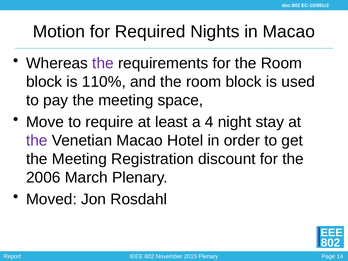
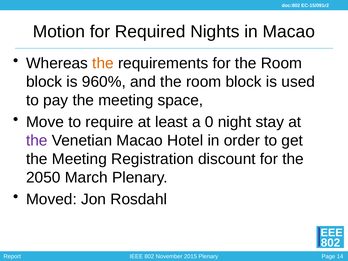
the colour: purple -> orange (103, 63)
110%: 110% -> 960% (104, 82)
4: 4 -> 0 (209, 122)
2006: 2006 -> 2050 (43, 178)
